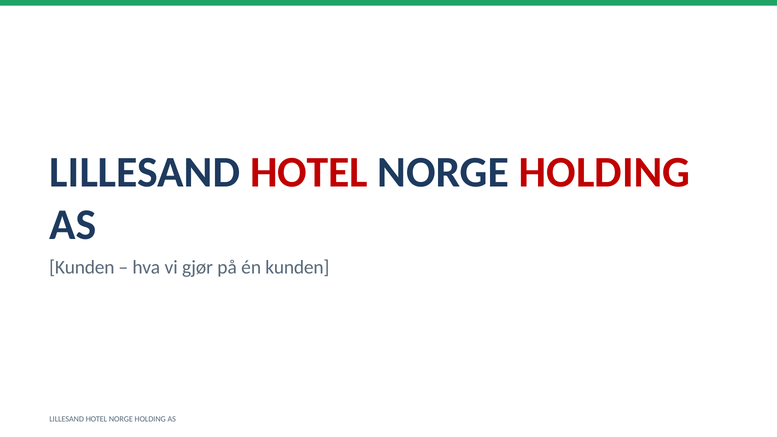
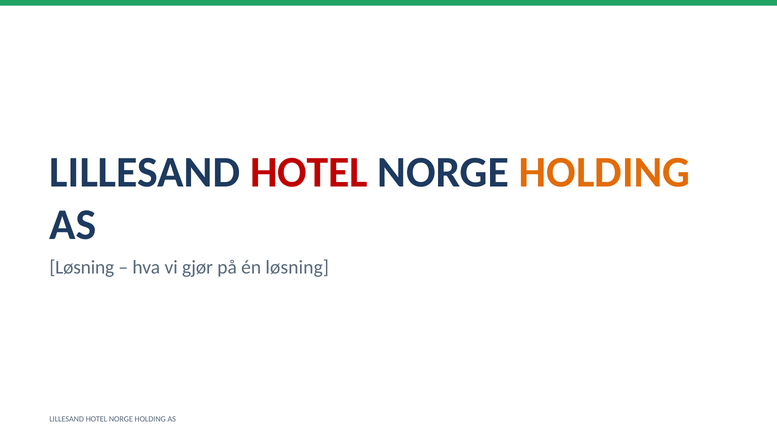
HOLDING colour: red -> orange (605, 172)
Kunden: Kunden -> Løsning (82, 268)
én kunden: kunden -> løsning (297, 268)
